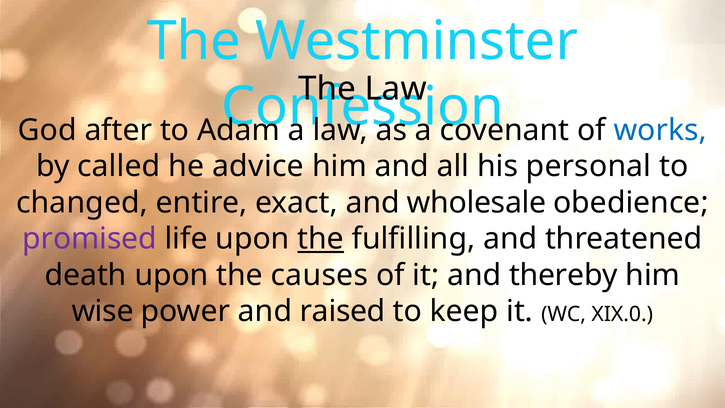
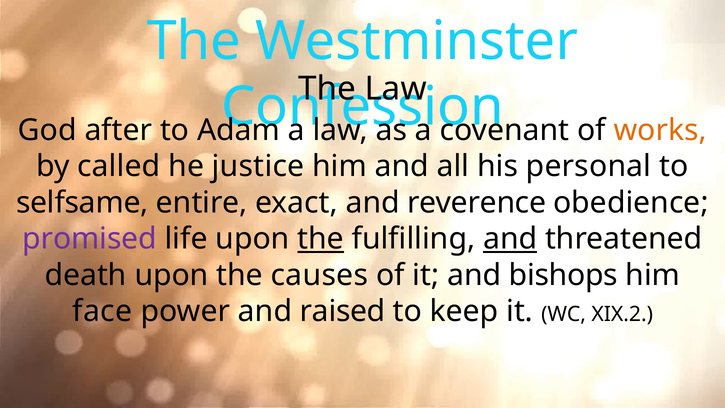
works colour: blue -> orange (660, 130)
advice: advice -> justice (258, 166)
changed: changed -> selfsame (82, 202)
wholesale: wholesale -> reverence (477, 202)
and underline: none -> present (510, 239)
thereby: thereby -> bishops (563, 275)
wise: wise -> face (102, 311)
XIX.0: XIX.0 -> XIX.2 (622, 314)
